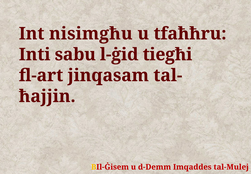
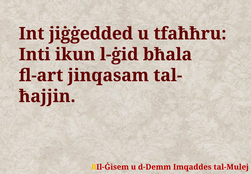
nisimgħu: nisimgħu -> jiġġedded (91, 34)
sabu: sabu -> ikun (75, 54)
tiegħi: tiegħi -> bħala (167, 54)
